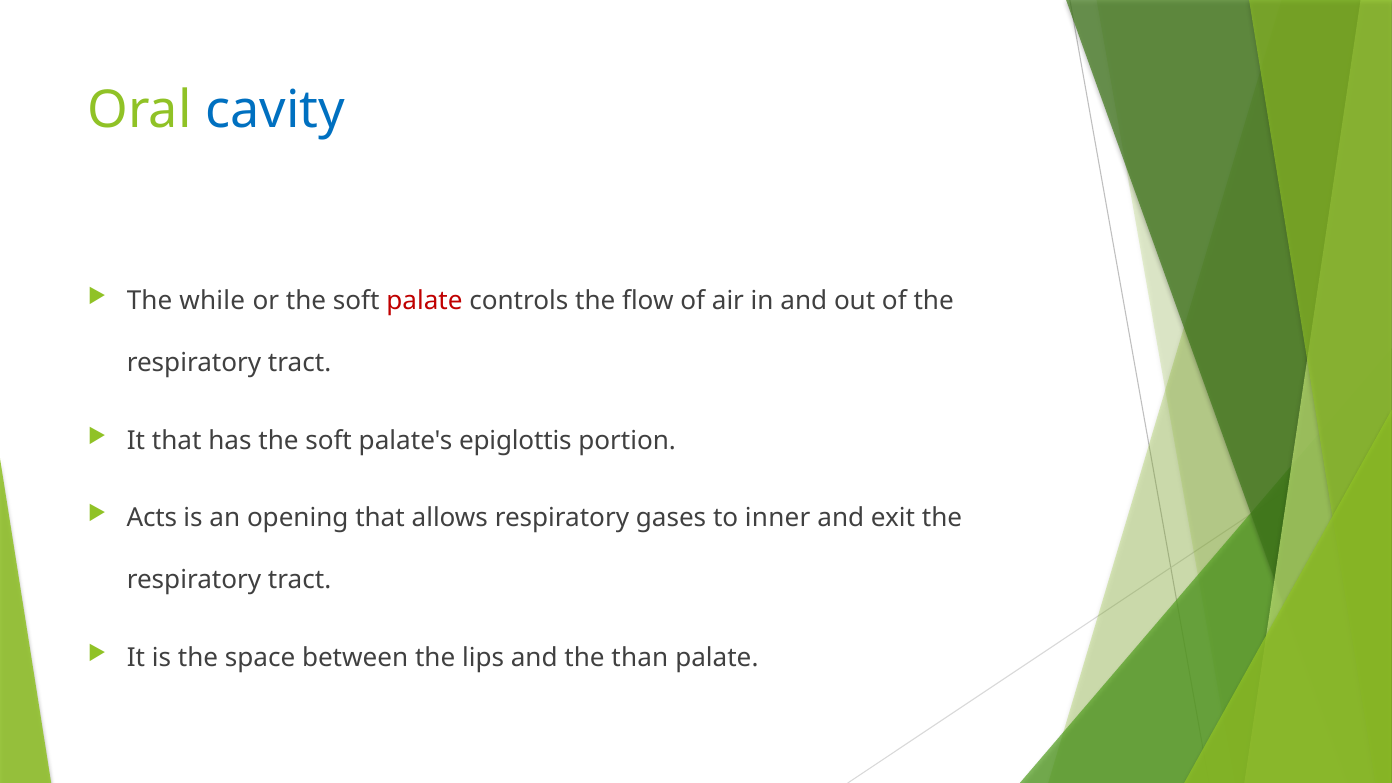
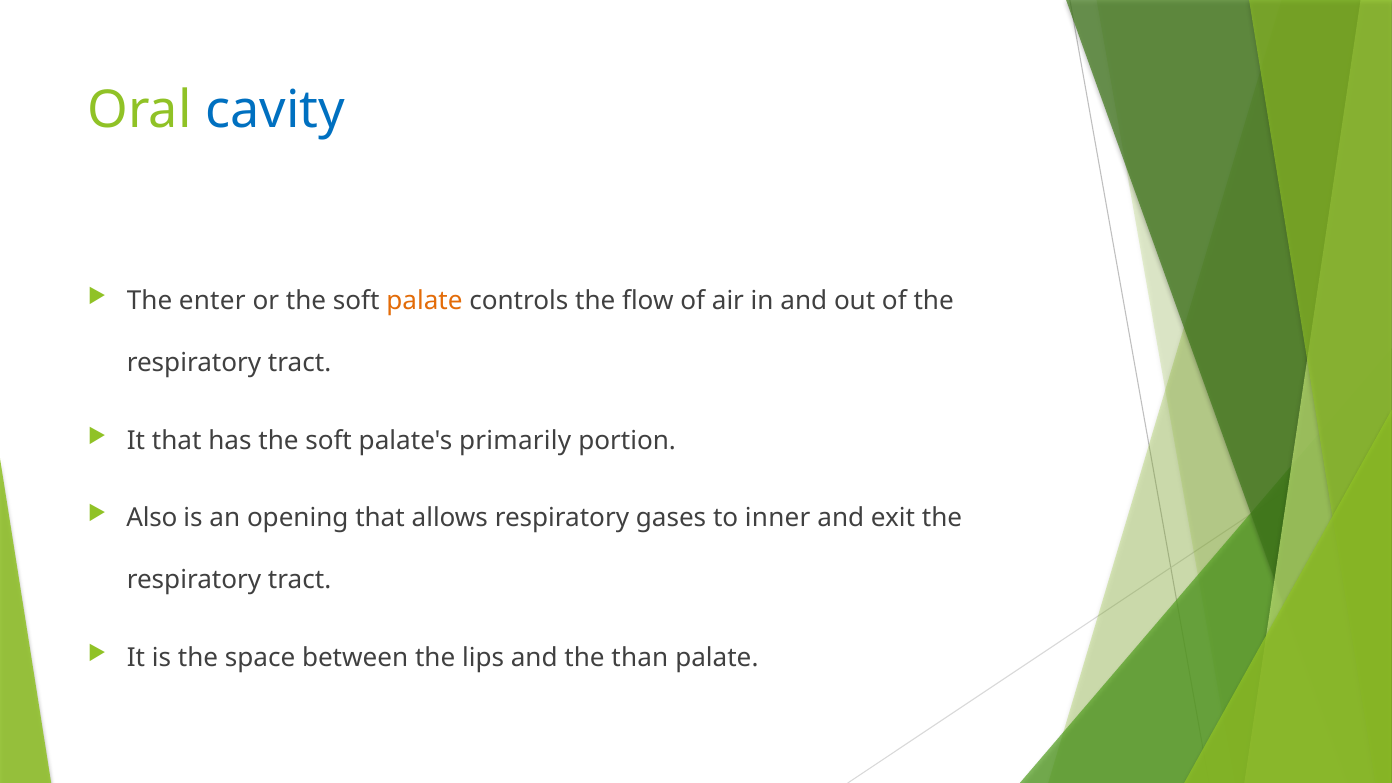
while: while -> enter (212, 301)
palate colour: red -> orange (424, 301)
epiglottis: epiglottis -> primarily (515, 441)
Acts: Acts -> Also (152, 518)
